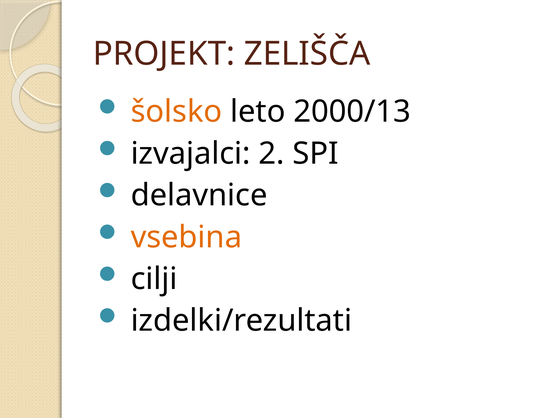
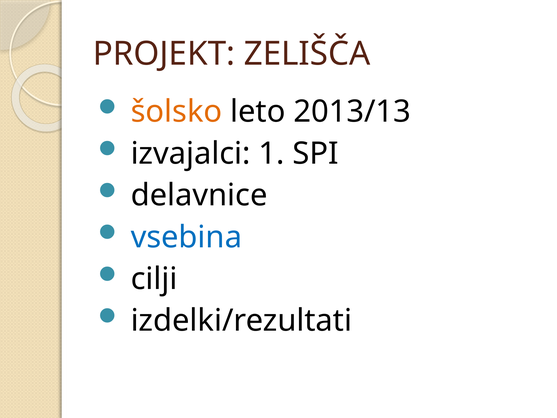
2000/13: 2000/13 -> 2013/13 (352, 112)
2: 2 -> 1 (272, 153)
vsebina colour: orange -> blue (186, 237)
